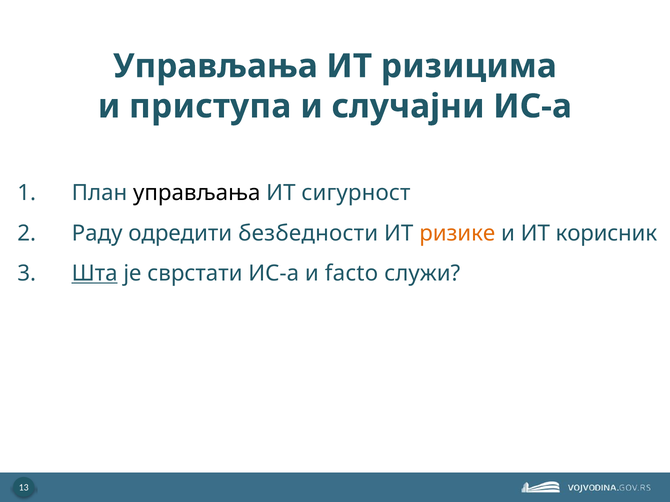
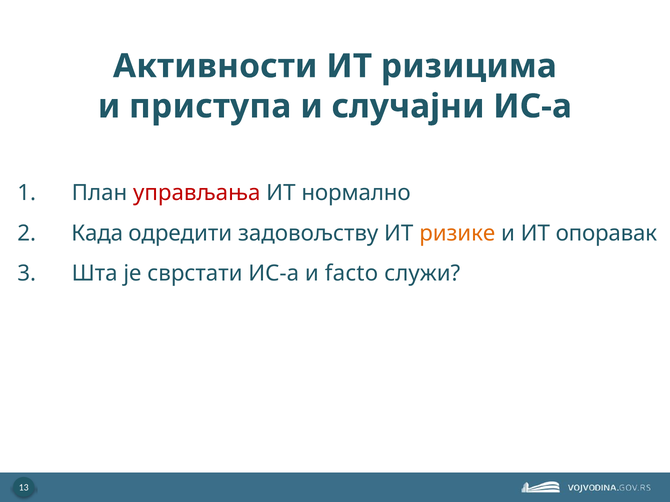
Управљања: Управљања -> Активности (215, 66)
управљања colour: black -> red (197, 193)
сигурност: сигурност -> нормално (356, 193)
Раду: Раду -> Када (97, 233)
безбедности: безбедности -> задовољству (308, 233)
корисник: корисник -> опоравак (606, 233)
Шта underline: present -> none (95, 274)
